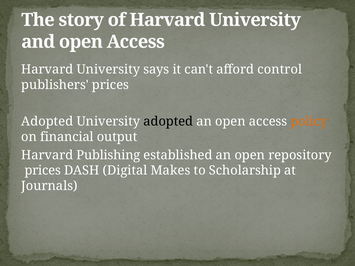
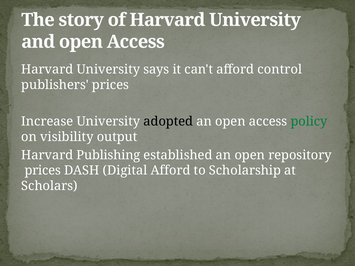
Adopted: Adopted -> Increase (47, 122)
policy colour: orange -> green (309, 122)
financial: financial -> visibility (67, 137)
Digital Makes: Makes -> Afford (171, 171)
Journals: Journals -> Scholars (49, 186)
